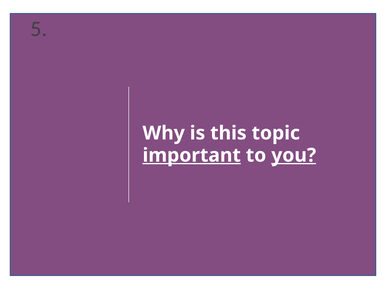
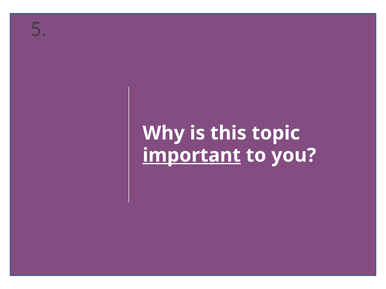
you underline: present -> none (294, 156)
